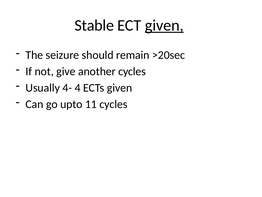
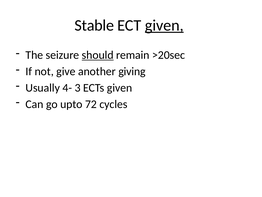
should underline: none -> present (98, 55)
another cycles: cycles -> giving (132, 71)
4: 4 -> 3 (78, 88)
11: 11 -> 72 (91, 104)
